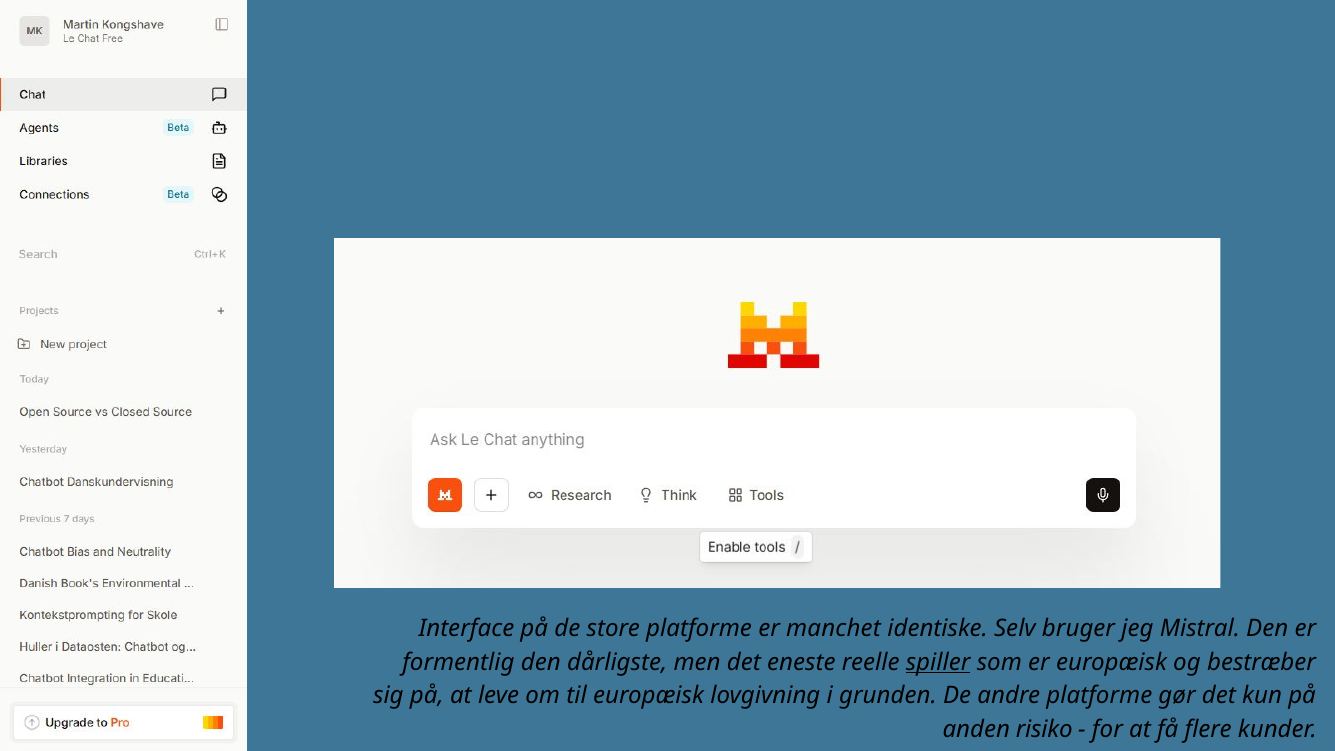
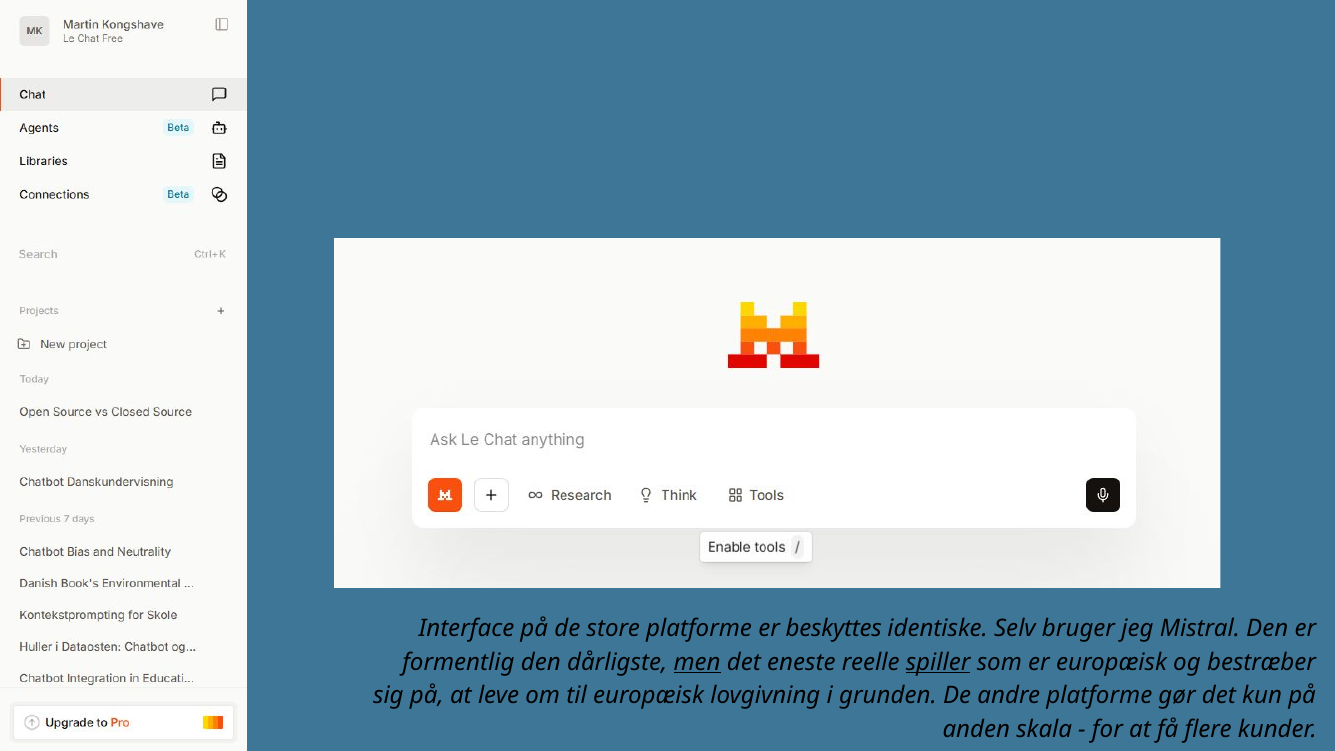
manchet: manchet -> beskyttes (834, 628)
men underline: none -> present (697, 662)
risiko: risiko -> skala (1044, 730)
